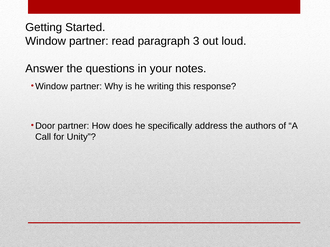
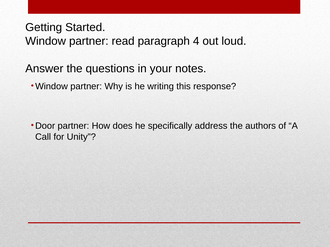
3: 3 -> 4 (196, 41)
